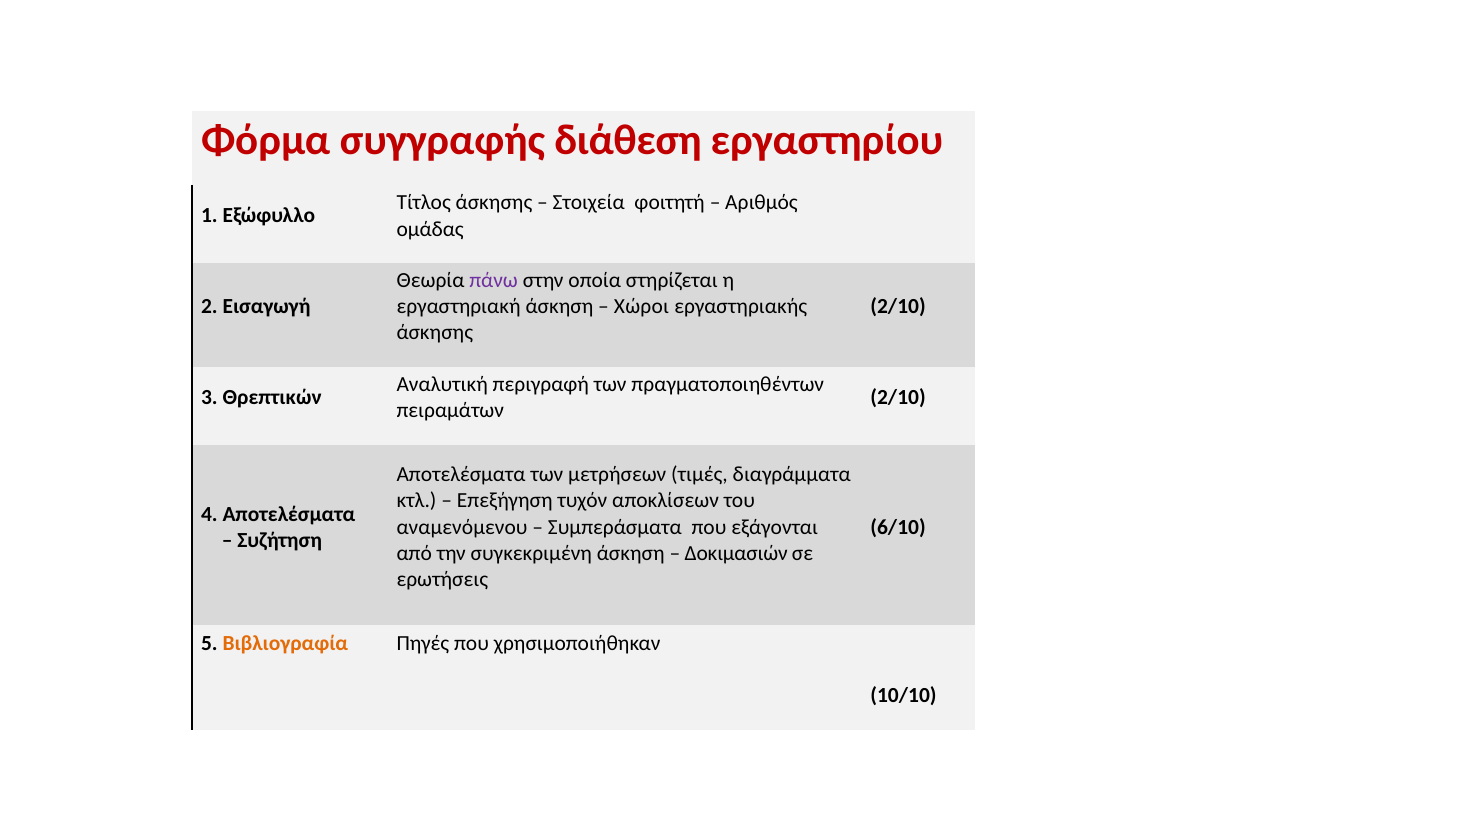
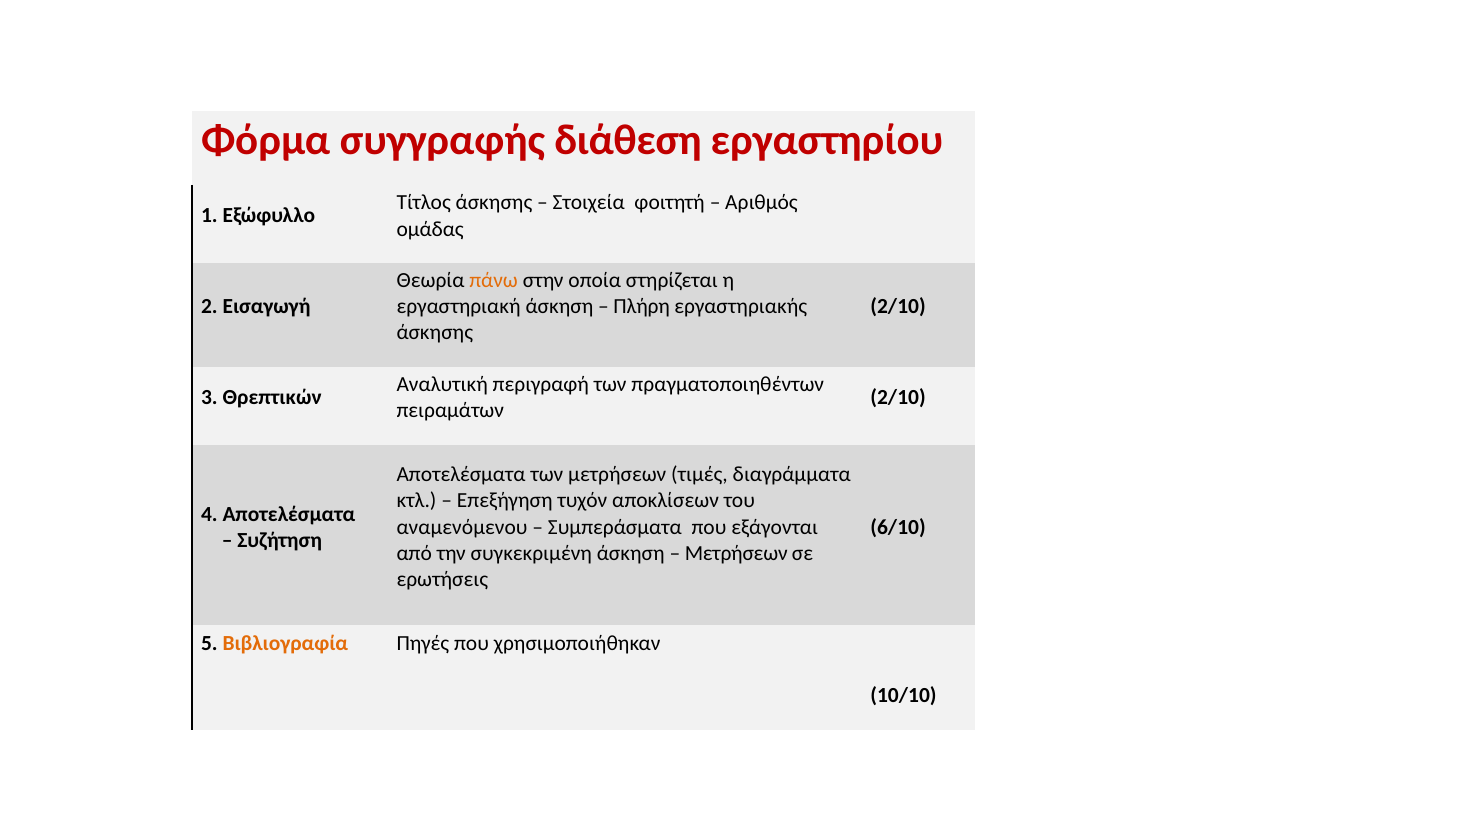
πάνω colour: purple -> orange (494, 281)
Χώροι: Χώροι -> Πλήρη (642, 307)
Δοκιμασιών: Δοκιμασιών -> Μετρήσεων (736, 553)
